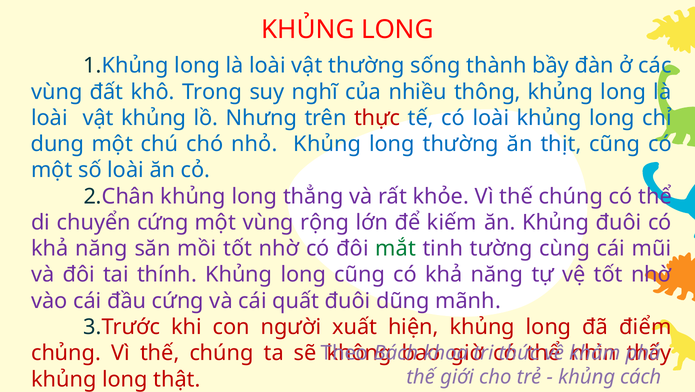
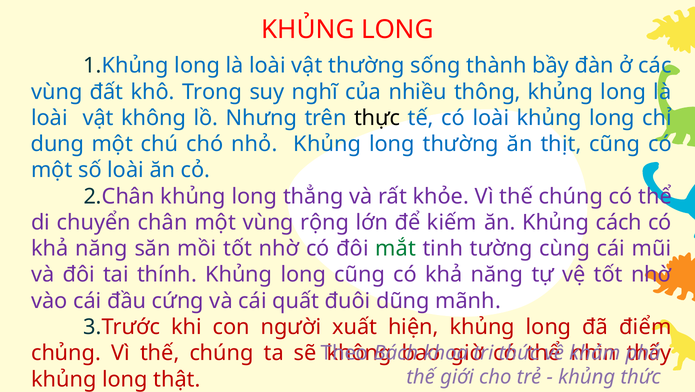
vật khủng: khủng -> không (154, 118)
thực colour: red -> black (377, 118)
chuyển cứng: cứng -> chân (163, 222)
Khủng đuôi: đuôi -> cách (619, 222)
khủng cách: cách -> thức (641, 377)
